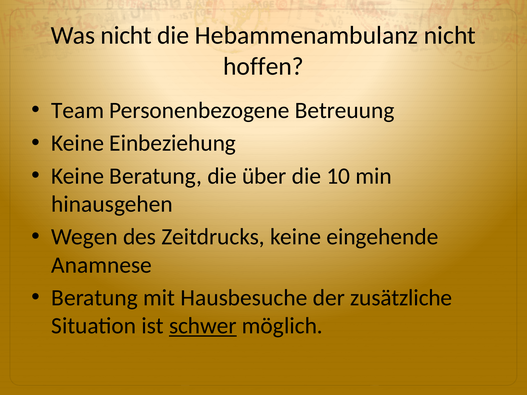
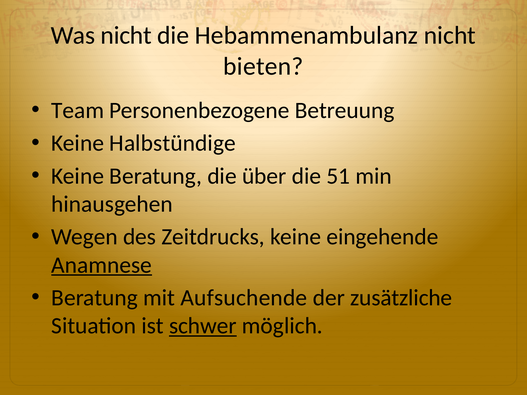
hoffen: hoffen -> bieten (263, 66)
Einbeziehung: Einbeziehung -> Halbstündige (173, 143)
10: 10 -> 51 (338, 176)
Anamnese underline: none -> present (102, 265)
Hausbesuche: Hausbesuche -> Aufsuchende (244, 298)
